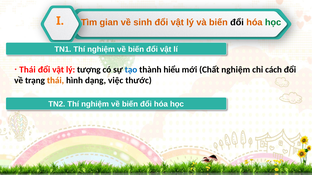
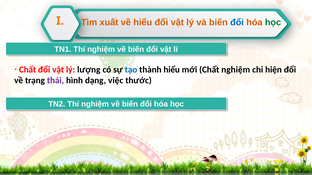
gian: gian -> xuất (109, 22)
về sinh: sinh -> hiểu (143, 22)
đổi colour: black -> blue (237, 22)
Thái: Thái -> Chất (28, 70)
tượng: tượng -> lượng (89, 70)
cách: cách -> hiện (273, 70)
thái colour: orange -> purple (55, 81)
